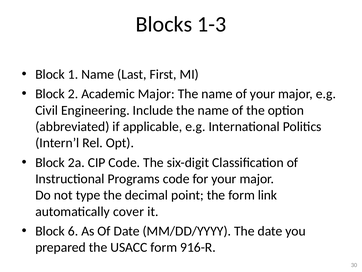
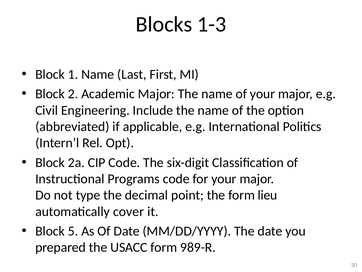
link: link -> lieu (267, 195)
6: 6 -> 5 (73, 231)
916-R: 916-R -> 989-R (198, 247)
